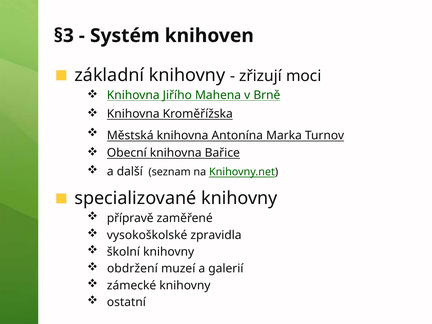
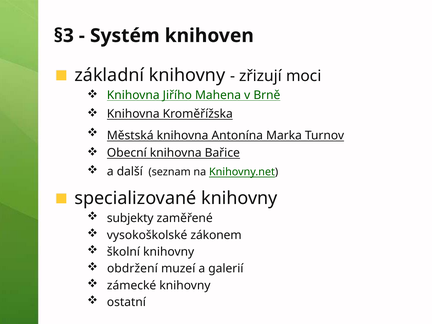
přípravě: přípravě -> subjekty (130, 218)
zpravidla: zpravidla -> zákonem (216, 235)
